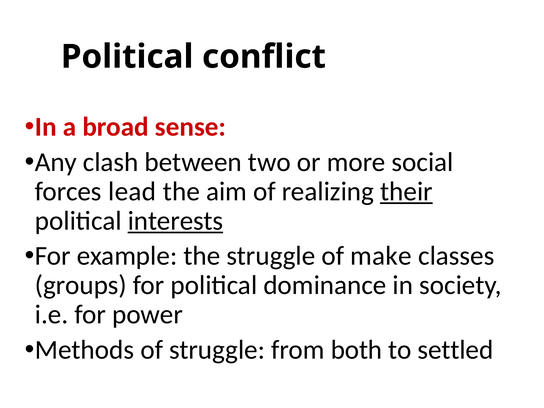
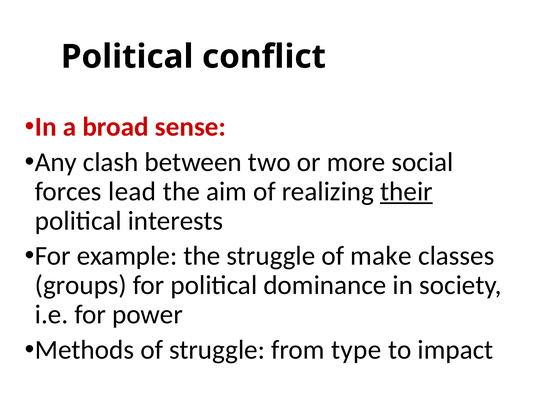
interests underline: present -> none (175, 221)
both: both -> type (356, 350)
settled: settled -> impact (455, 350)
